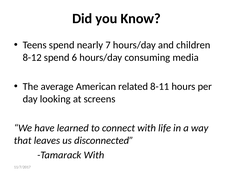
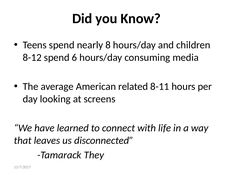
7: 7 -> 8 (108, 45)
Tamarack With: With -> They (94, 155)
